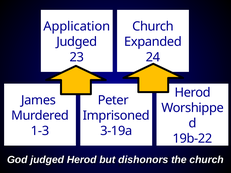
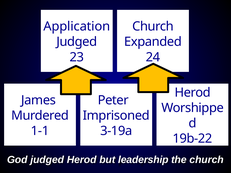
1-3: 1-3 -> 1-1 (40, 131)
dishonors: dishonors -> leadership (143, 160)
